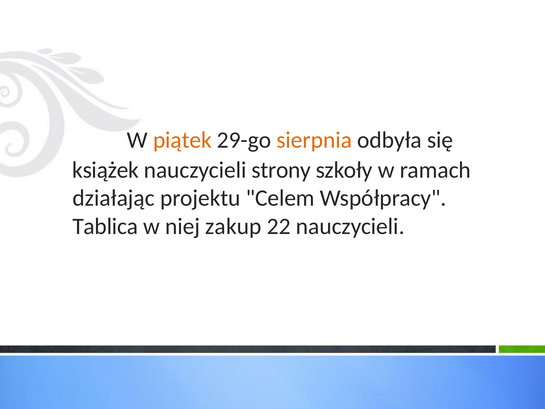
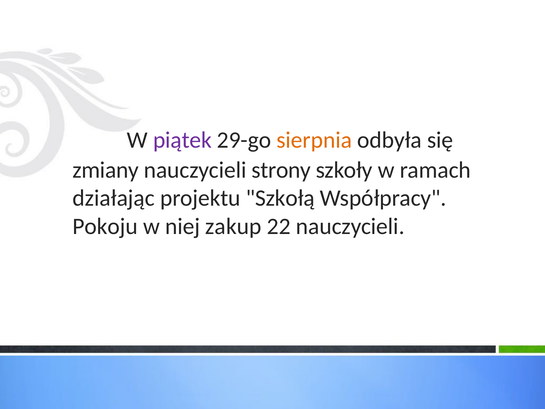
piątek colour: orange -> purple (182, 140)
książek: książek -> zmiany (106, 170)
Celem: Celem -> Szkołą (280, 198)
Tablica: Tablica -> Pokoju (105, 226)
